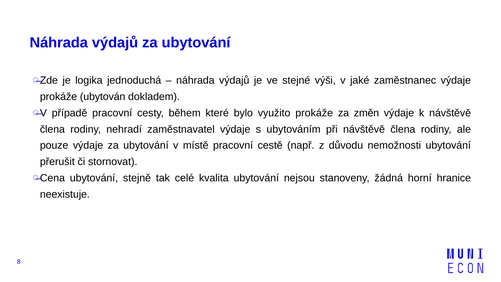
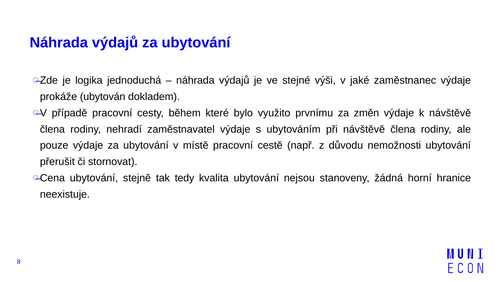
využito prokáže: prokáže -> prvnímu (314, 113)
celé: celé -> tedy (185, 178)
